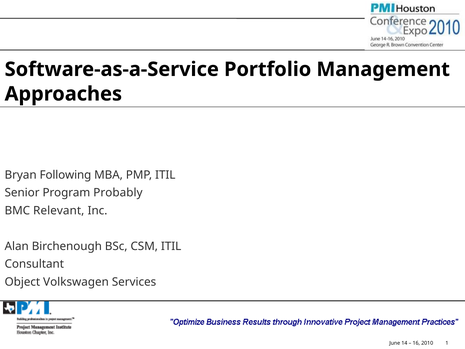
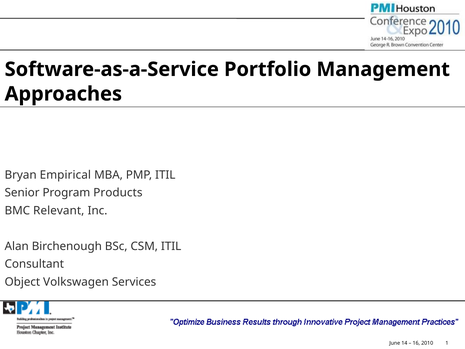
Following: Following -> Empirical (65, 175)
Probably: Probably -> Products (118, 193)
